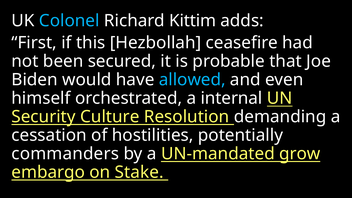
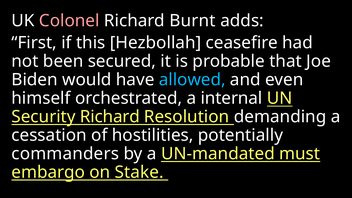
Colonel colour: light blue -> pink (69, 21)
Kittim: Kittim -> Burnt (192, 21)
Security Culture: Culture -> Richard (110, 117)
grow: grow -> must (300, 154)
